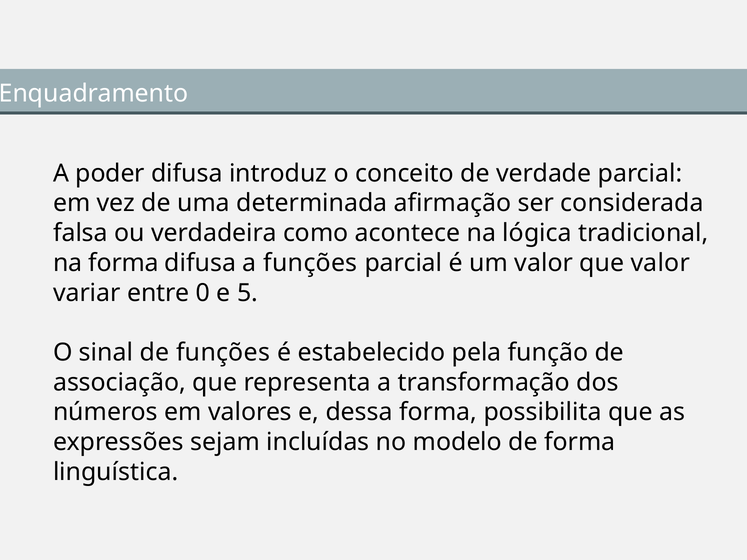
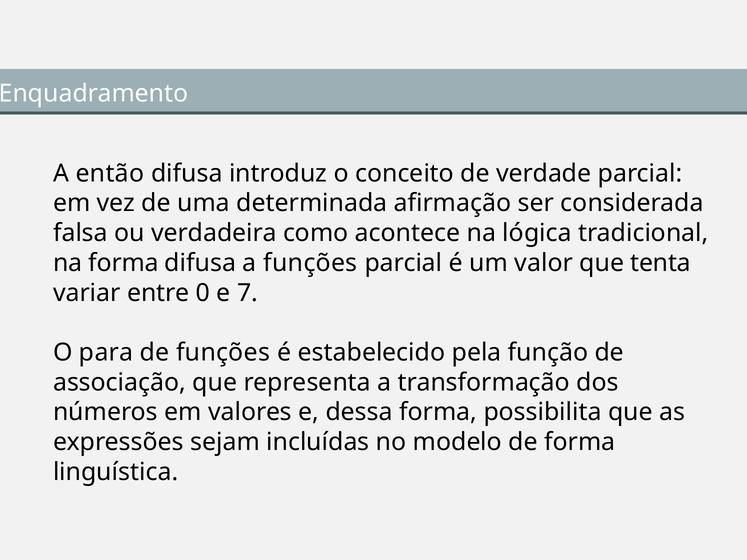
poder: poder -> então (110, 173)
que valor: valor -> tenta (661, 263)
5: 5 -> 7 (247, 293)
sinal: sinal -> para (106, 353)
